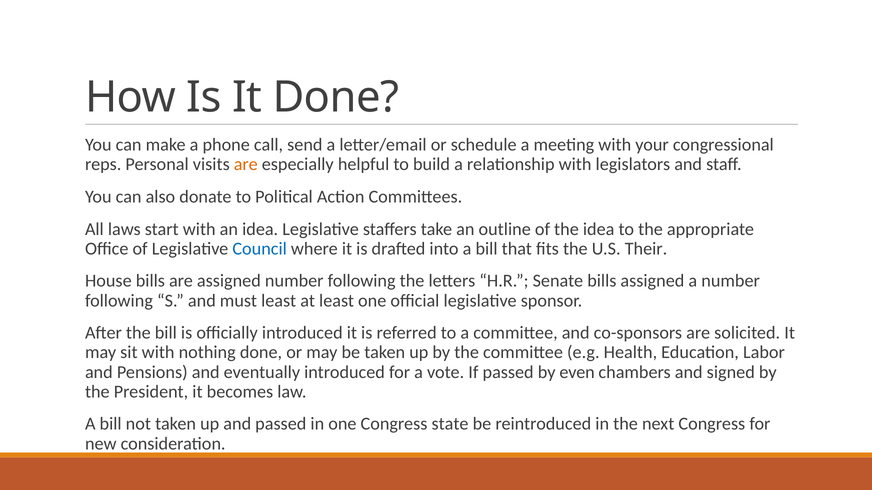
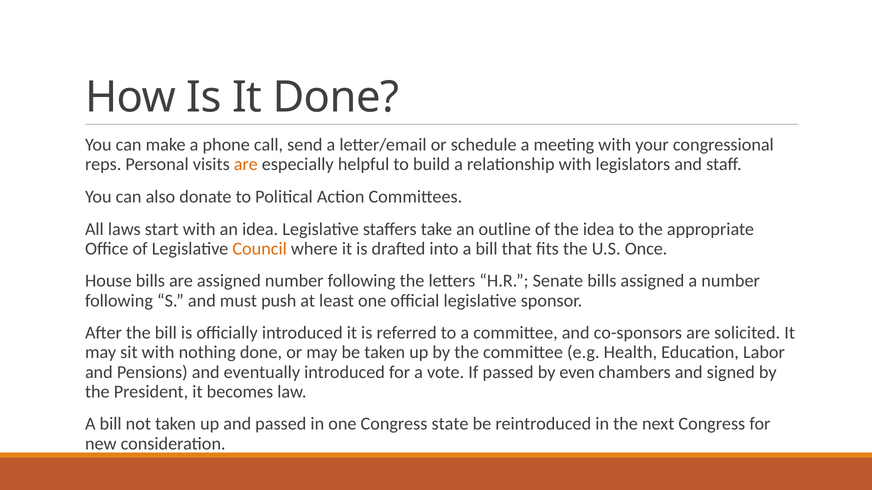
Council colour: blue -> orange (260, 249)
Their: Their -> Once (646, 249)
must least: least -> push (279, 301)
